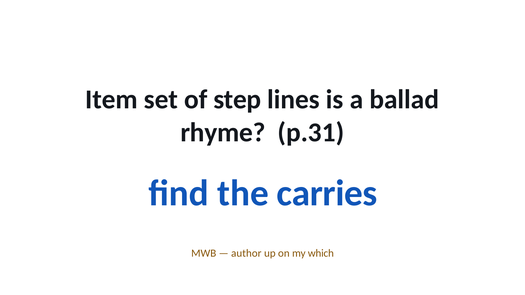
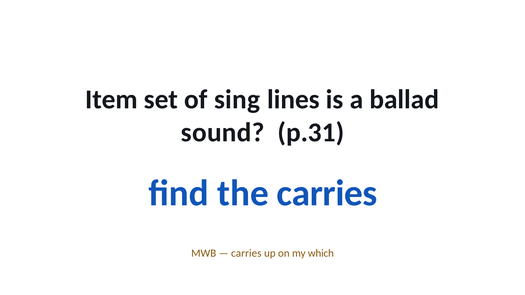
step: step -> sing (237, 100)
rhyme: rhyme -> sound (223, 133)
author: author -> carries (246, 253)
